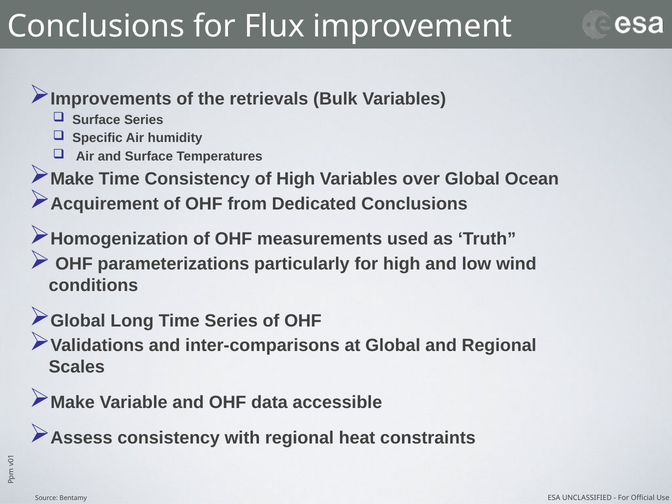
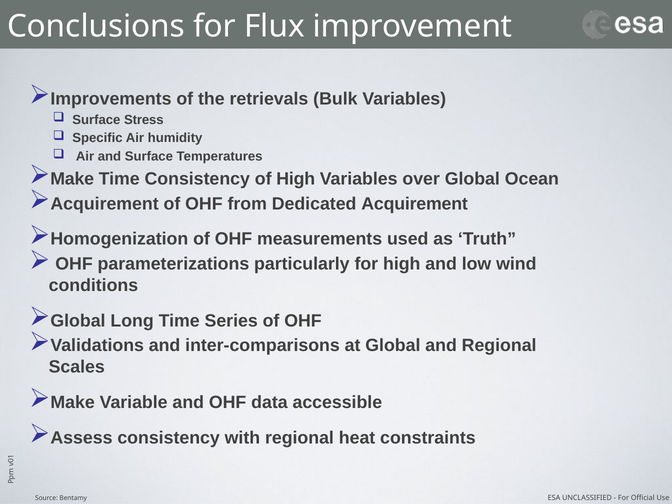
Surface Series: Series -> Stress (144, 120)
Dedicated Conclusions: Conclusions -> Acquirement (415, 204)
